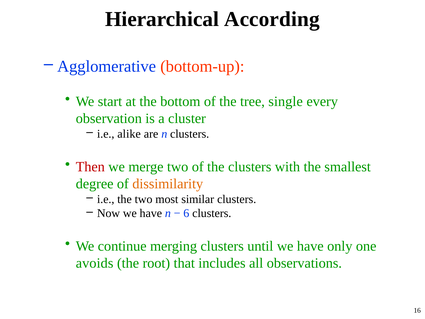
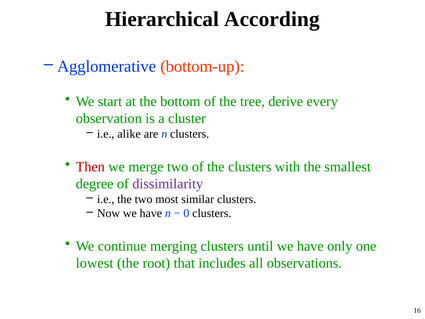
single: single -> derive (286, 101)
dissimilarity colour: orange -> purple (168, 184)
6: 6 -> 0 (186, 213)
avoids: avoids -> lowest (95, 263)
